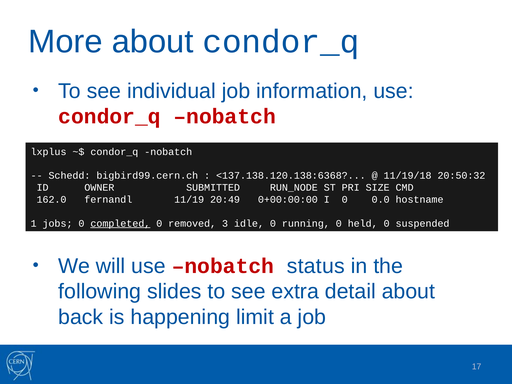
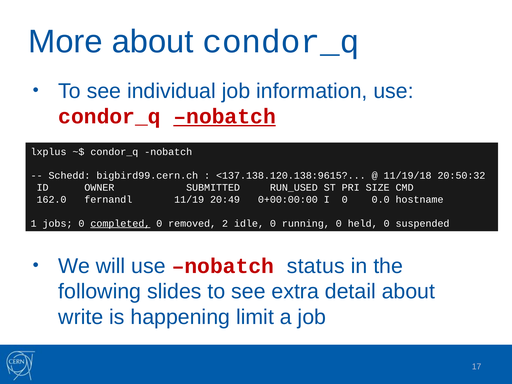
nobatch underline: none -> present (225, 117)
<137.138.120.138:6368: <137.138.120.138:6368 -> <137.138.120.138:9615 (291, 176)
RUN_NODE: RUN_NODE -> RUN_USED (294, 188)
3: 3 -> 2 (225, 223)
back: back -> write (81, 317)
